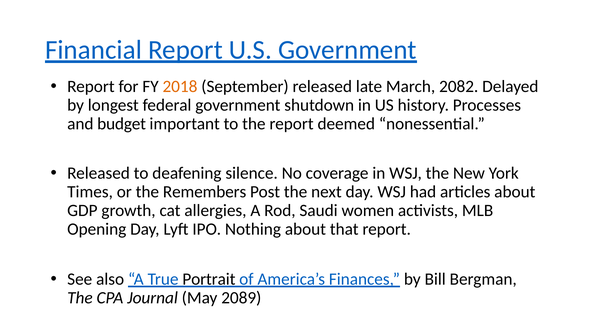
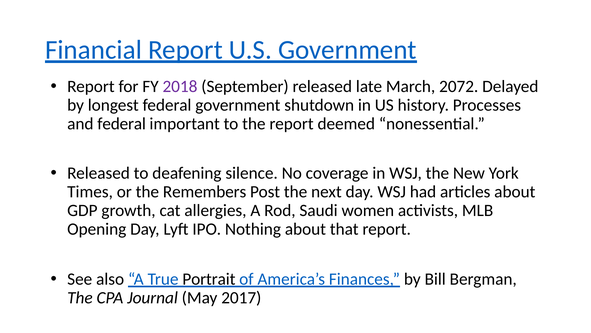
2018 colour: orange -> purple (180, 86)
2082: 2082 -> 2072 (459, 86)
and budget: budget -> federal (122, 123)
2089: 2089 -> 2017 (241, 297)
